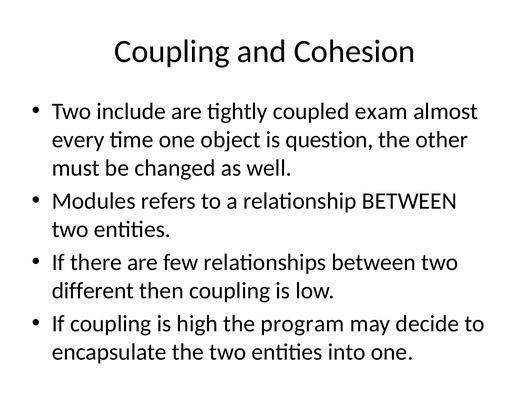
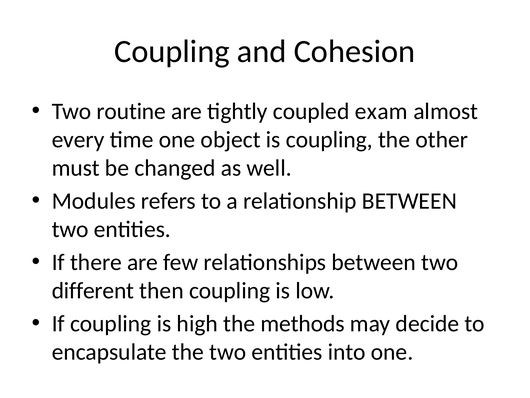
include: include -> routine (131, 111)
is question: question -> coupling (329, 139)
program: program -> methods (303, 323)
